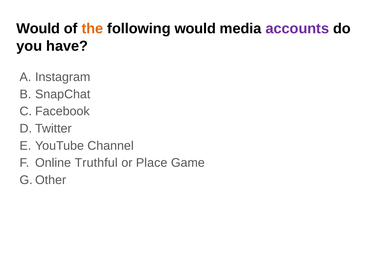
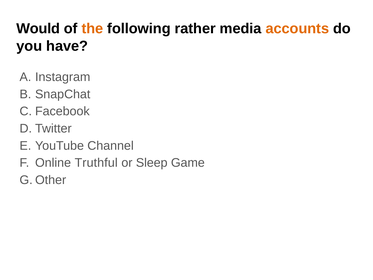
following would: would -> rather (195, 29)
accounts colour: purple -> orange (297, 29)
Place: Place -> Sleep (152, 163)
